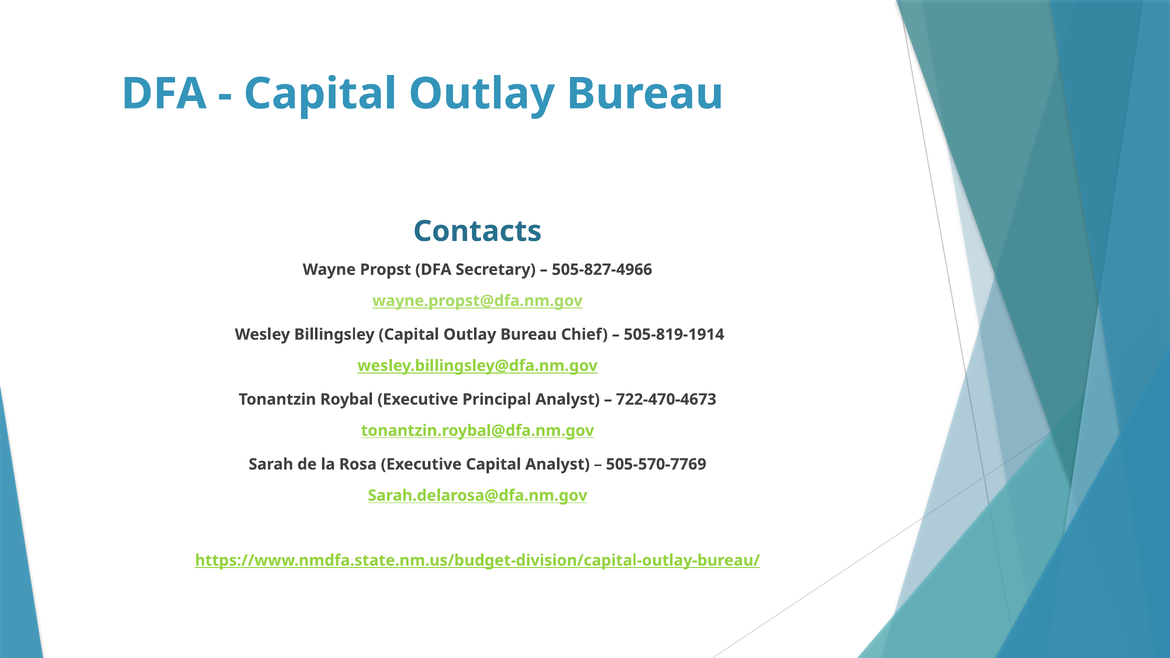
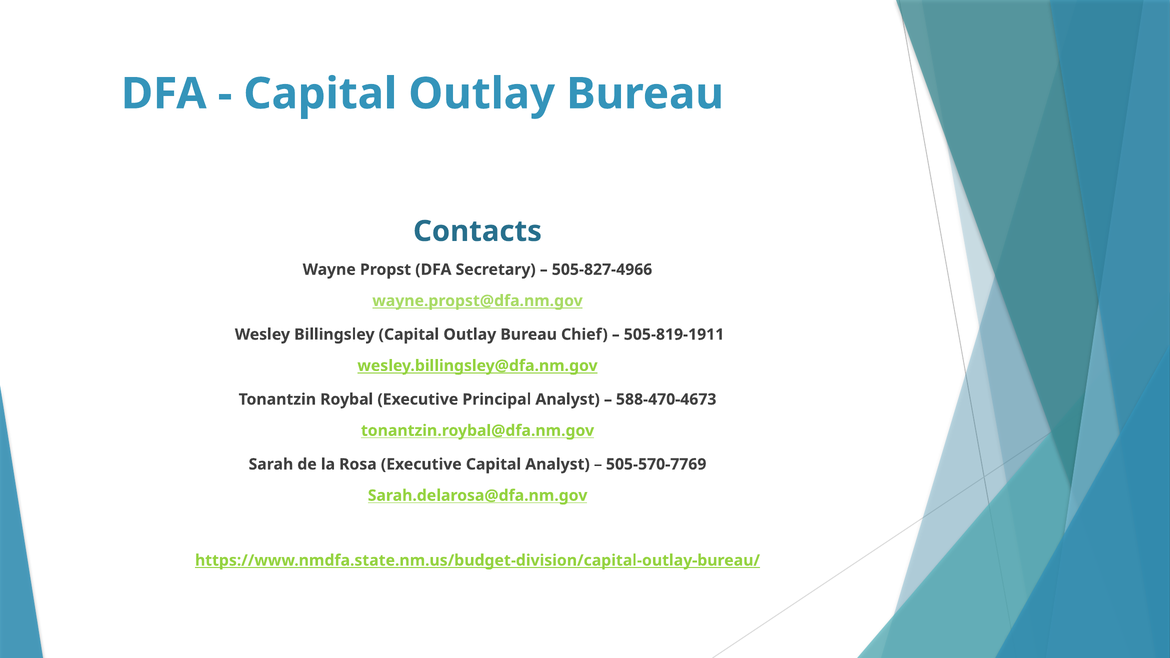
505-819-1914: 505-819-1914 -> 505-819-1911 (674, 335)
722-470-4673: 722-470-4673 -> 588-470-4673 (666, 399)
